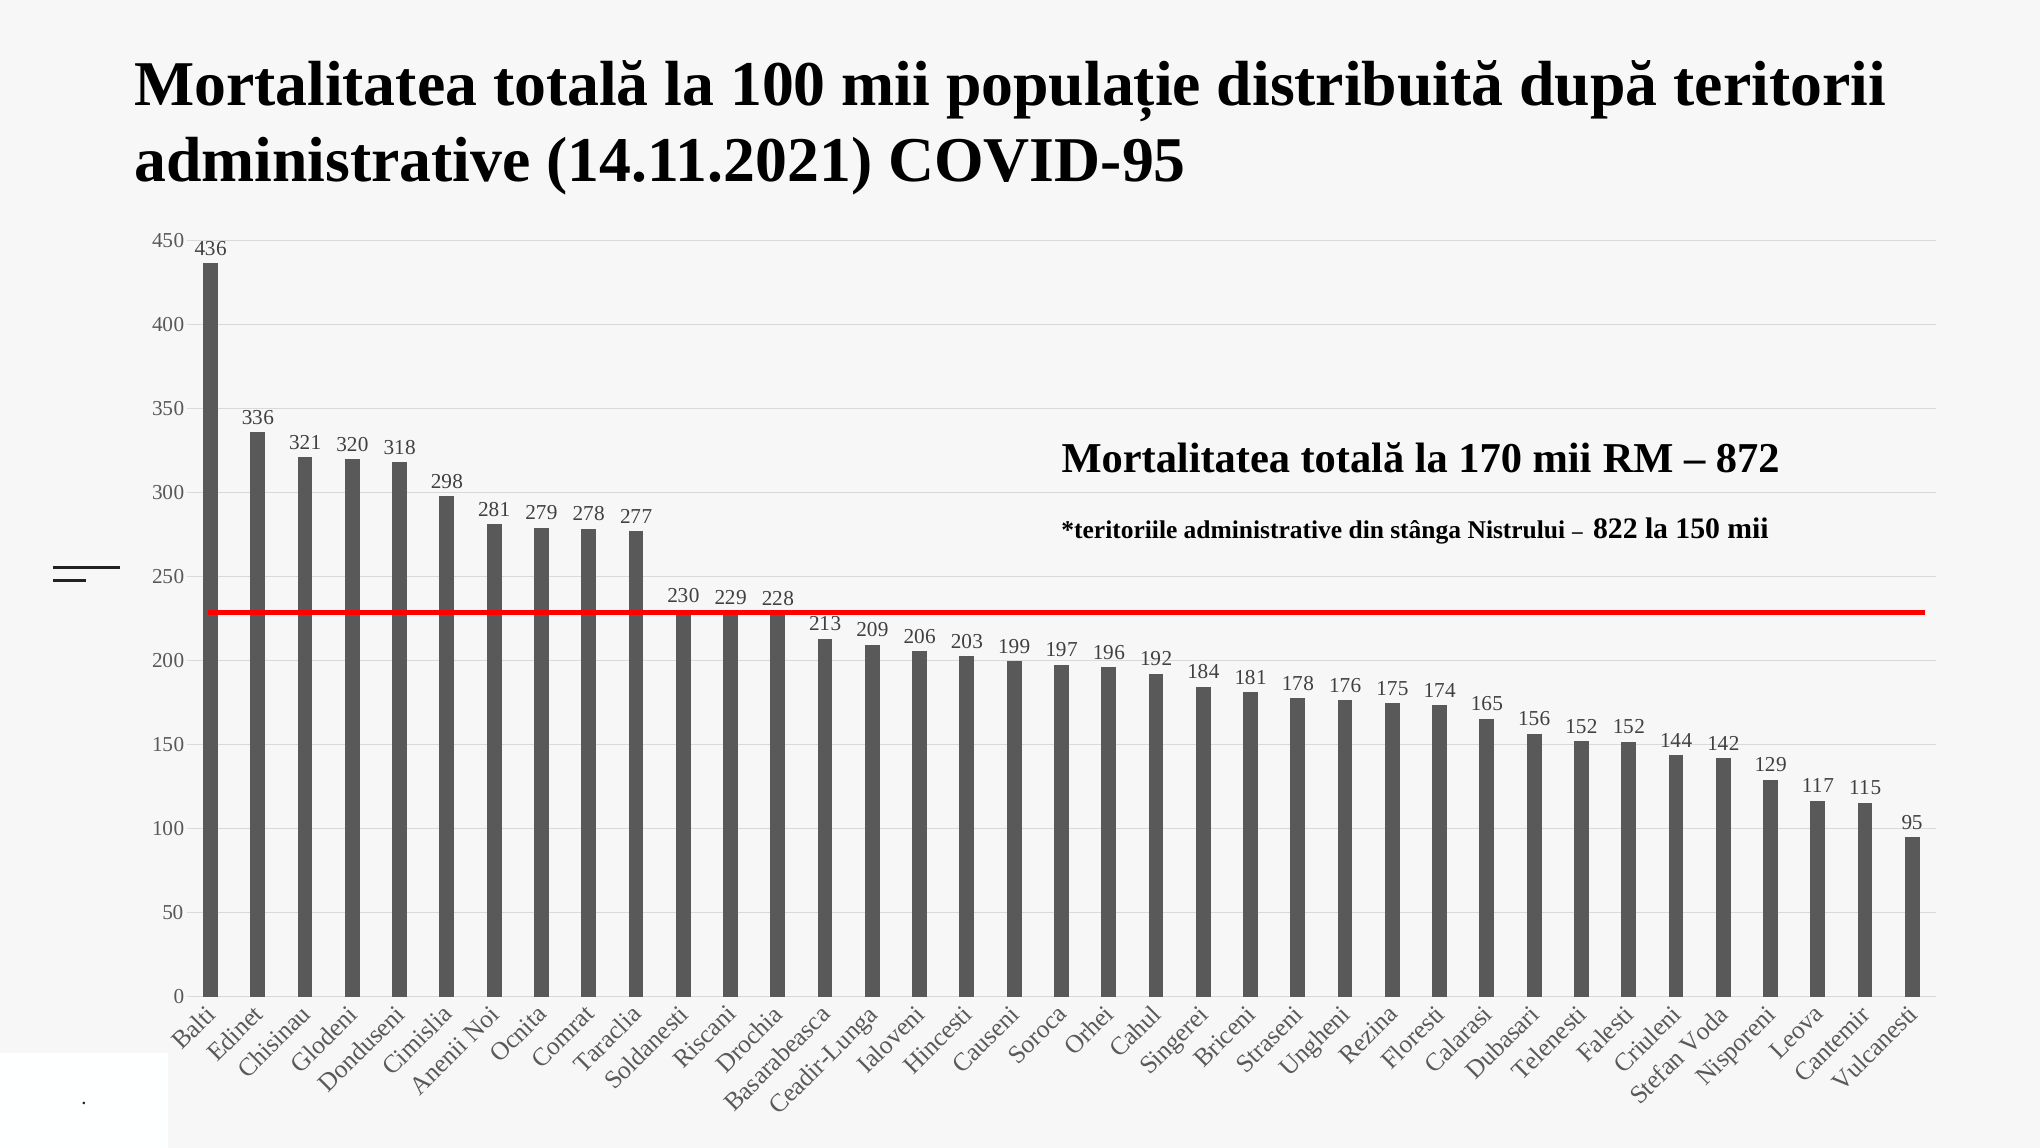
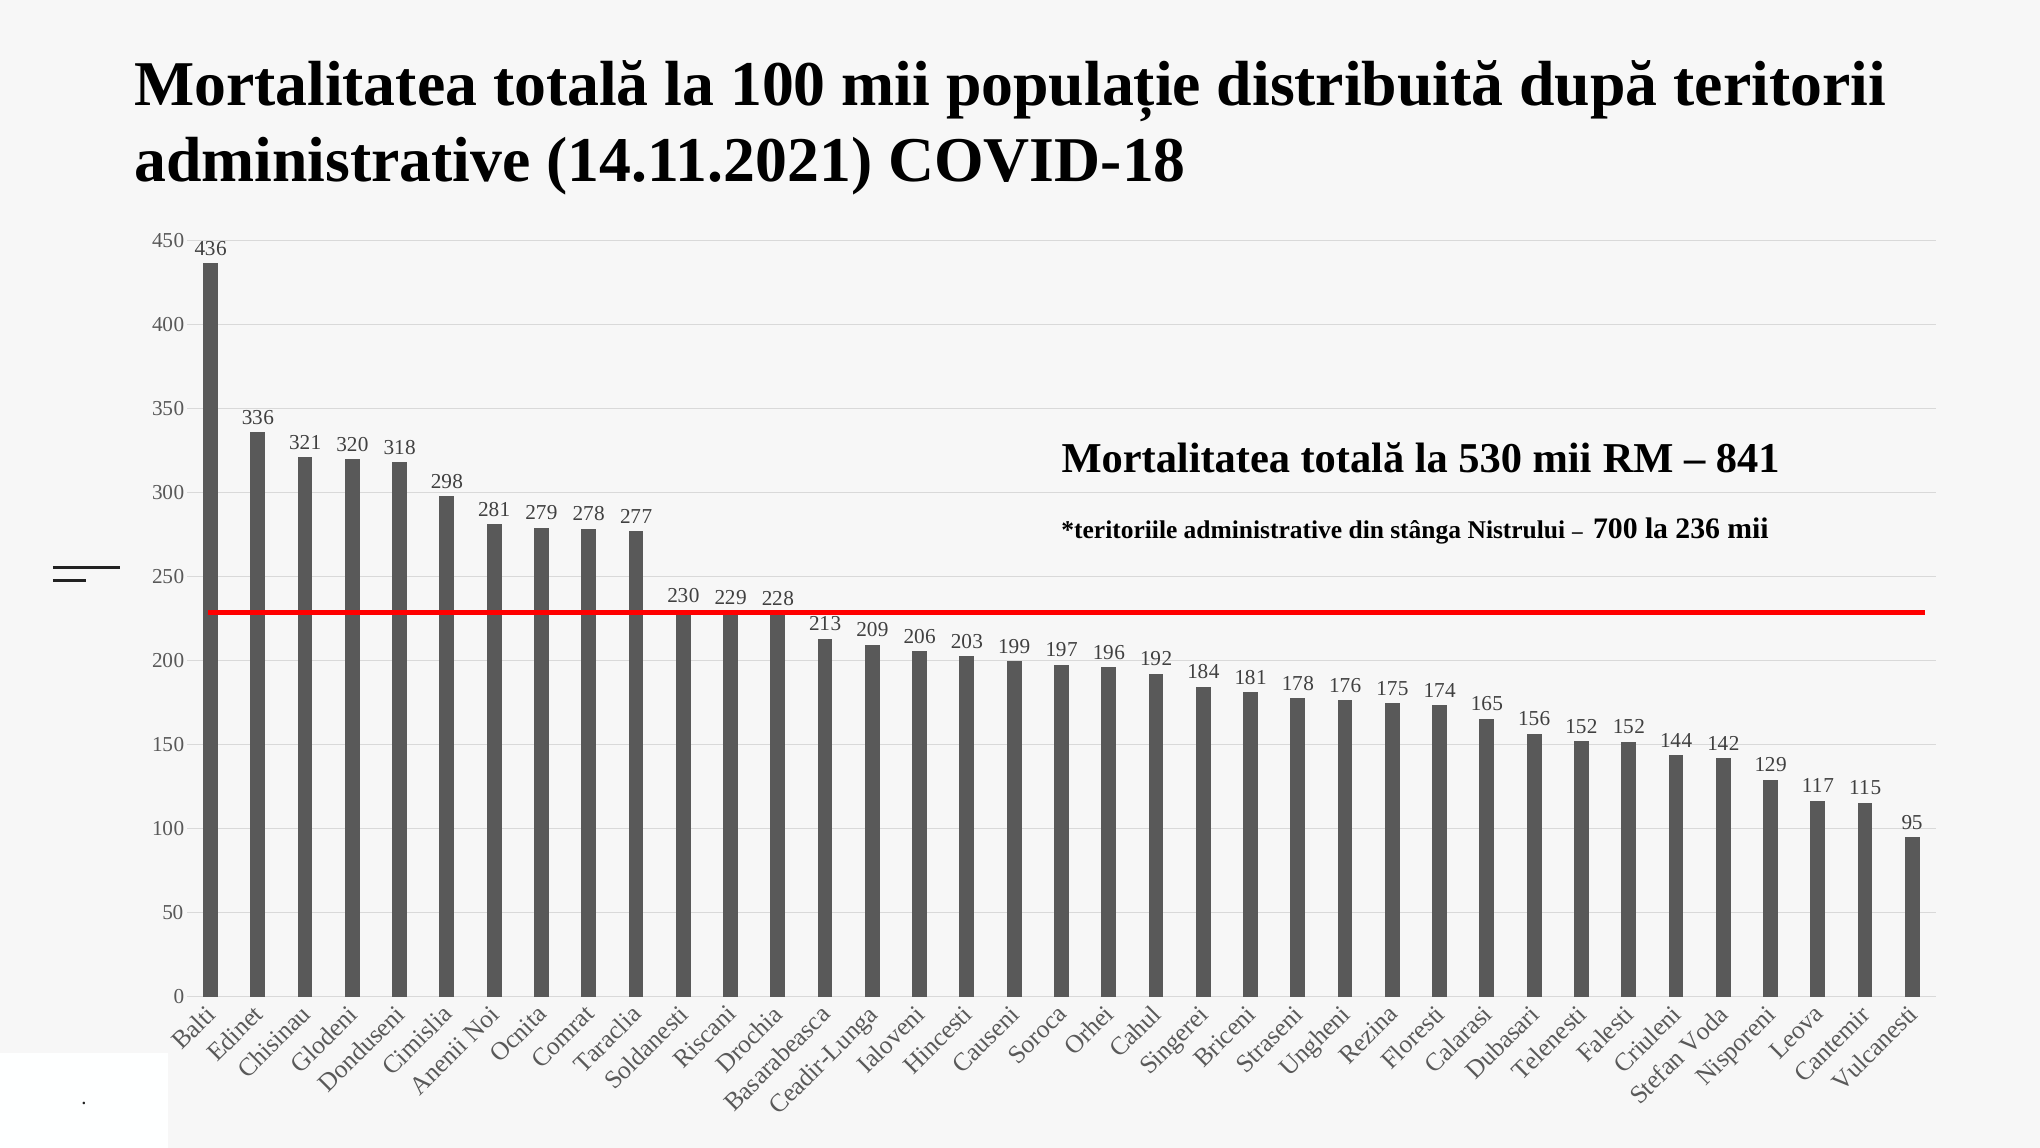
COVID-95: COVID-95 -> COVID-18 (1037, 160)
170: 170 -> 530 (1490, 458)
872: 872 -> 841 (1748, 458)
822: 822 -> 700 (1615, 529)
la 150: 150 -> 236 (1698, 529)
